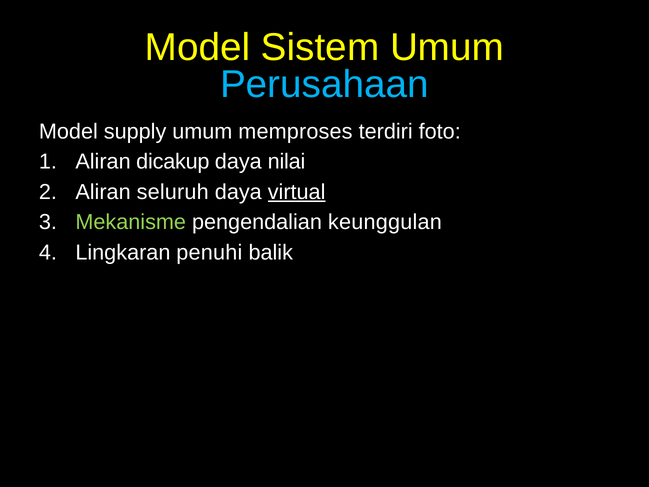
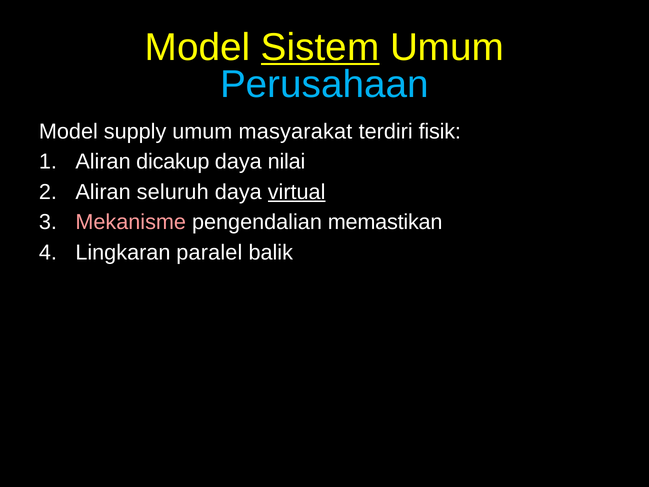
Sistem underline: none -> present (320, 47)
memproses: memproses -> masyarakat (295, 131)
foto: foto -> fisik (440, 131)
Mekanisme colour: light green -> pink (131, 222)
keunggulan: keunggulan -> memastikan (385, 222)
penuhi: penuhi -> paralel (209, 252)
